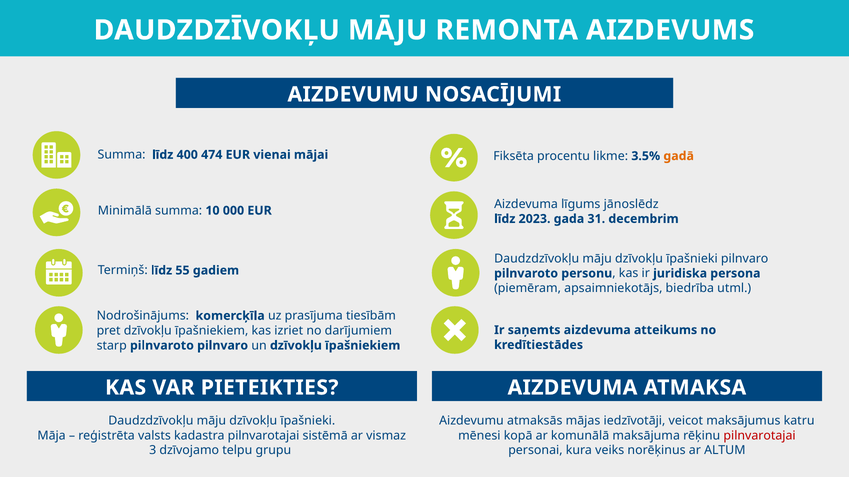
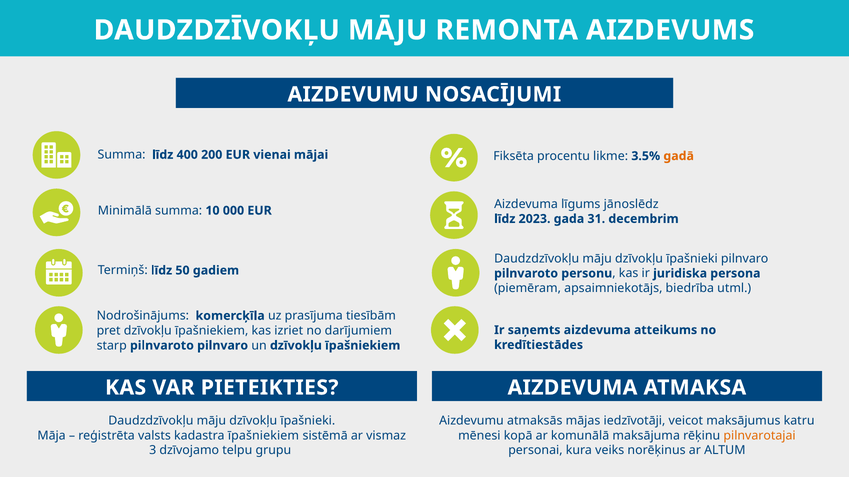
474: 474 -> 200 (212, 155)
55: 55 -> 50 (182, 271)
kadastra pilnvarotajai: pilnvarotajai -> īpašniekiem (263, 436)
pilnvarotajai colour: red -> orange (760, 436)
